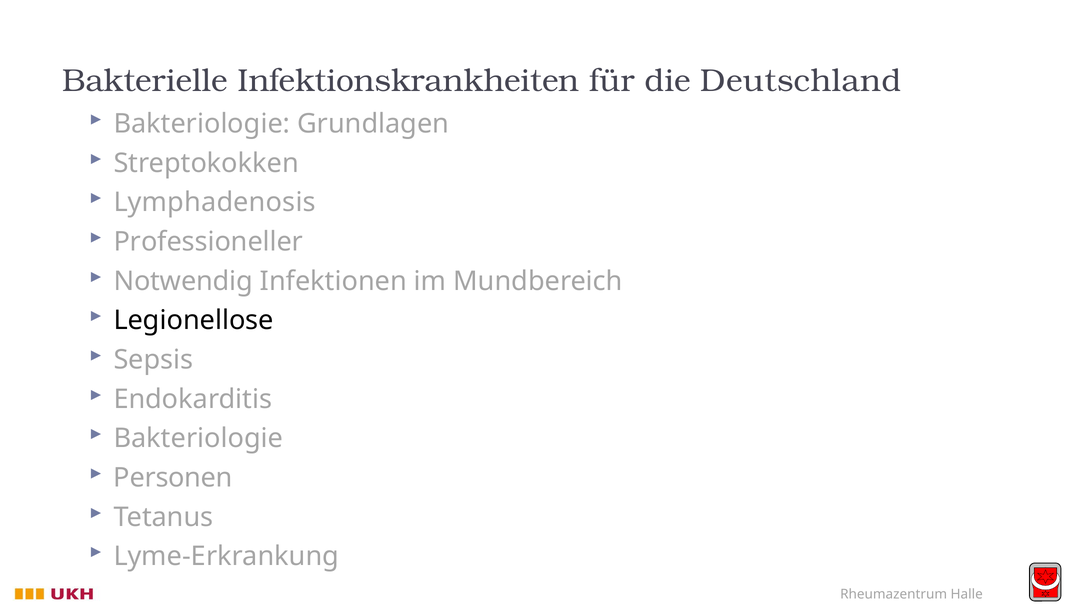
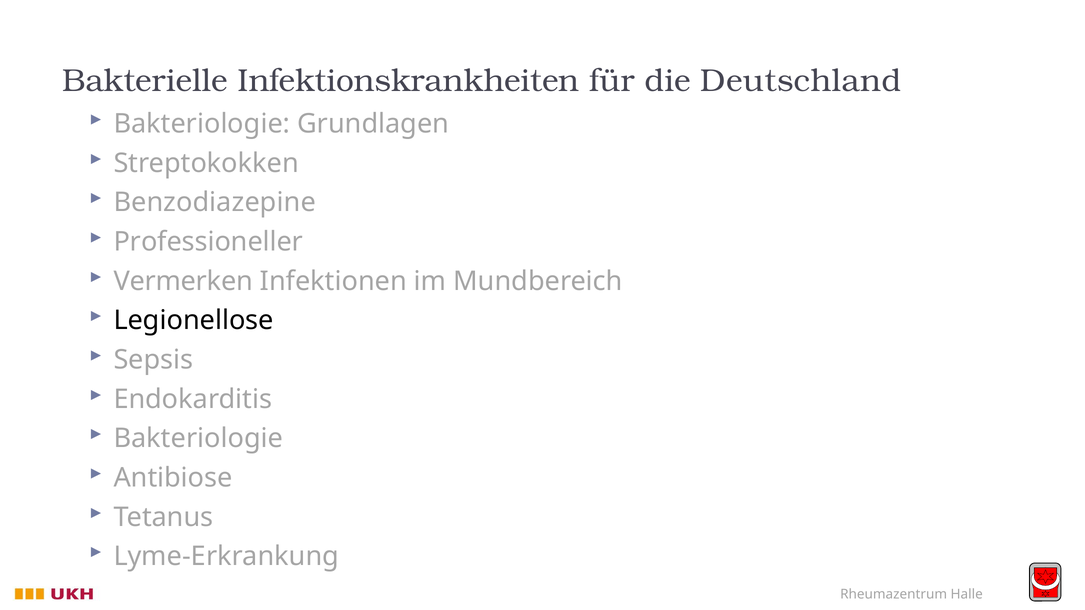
Lymphadenosis: Lymphadenosis -> Benzodiazepine (215, 203)
Notwendig: Notwendig -> Vermerken (183, 281)
Personen: Personen -> Antibiose (173, 478)
